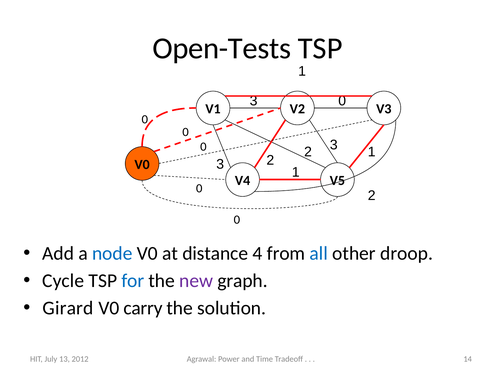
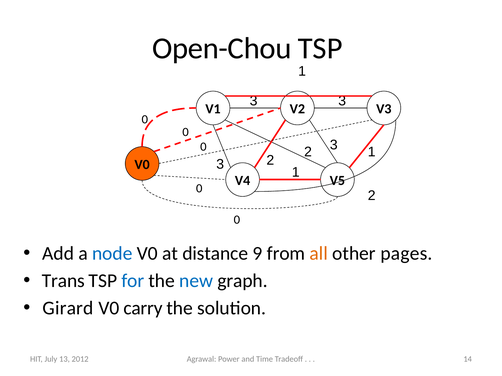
Open-Tests: Open-Tests -> Open-Chou (222, 49)
3 0: 0 -> 3 (342, 101)
4: 4 -> 9 (258, 254)
all colour: blue -> orange (319, 254)
droop: droop -> pages (407, 254)
Cycle: Cycle -> Trans (63, 281)
new colour: purple -> blue (196, 281)
